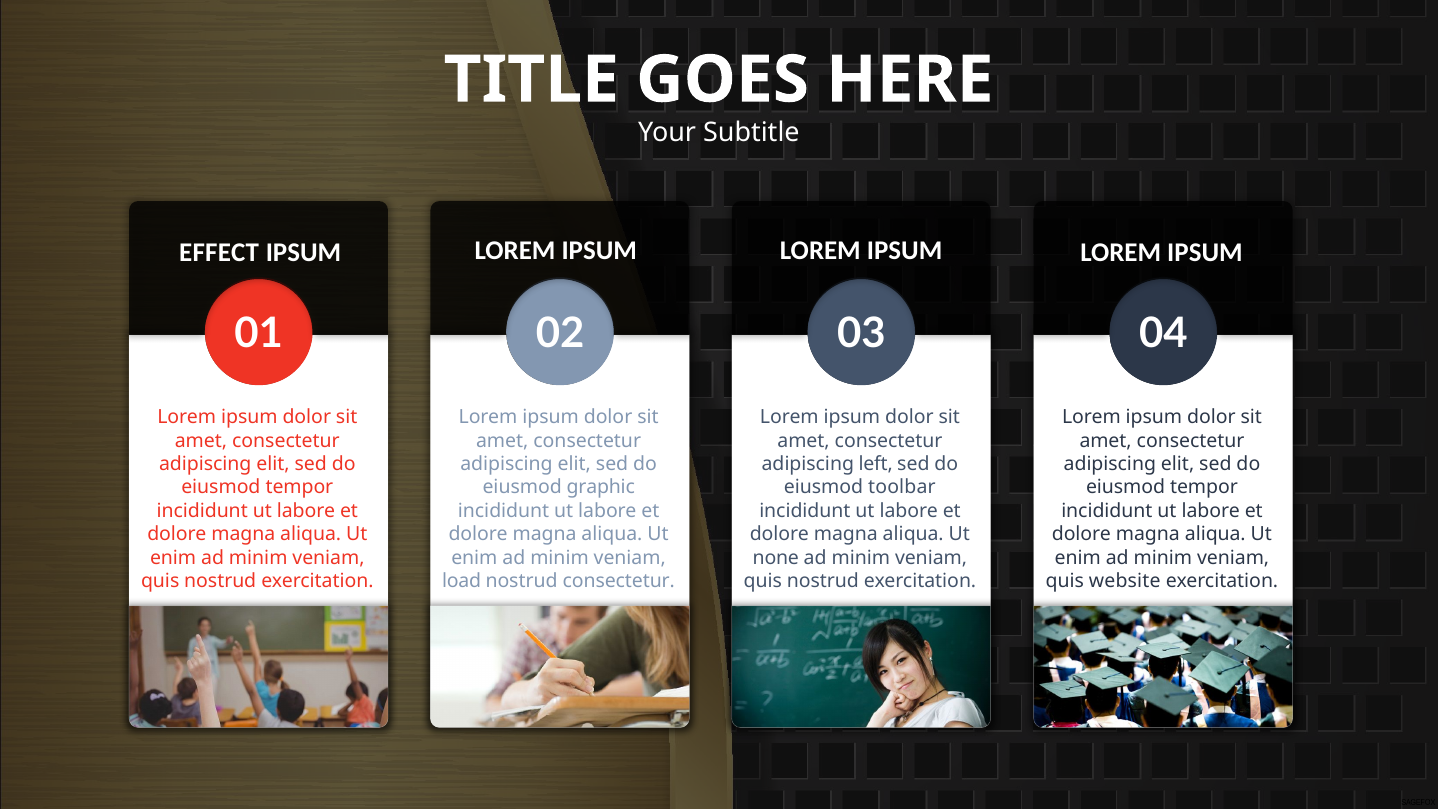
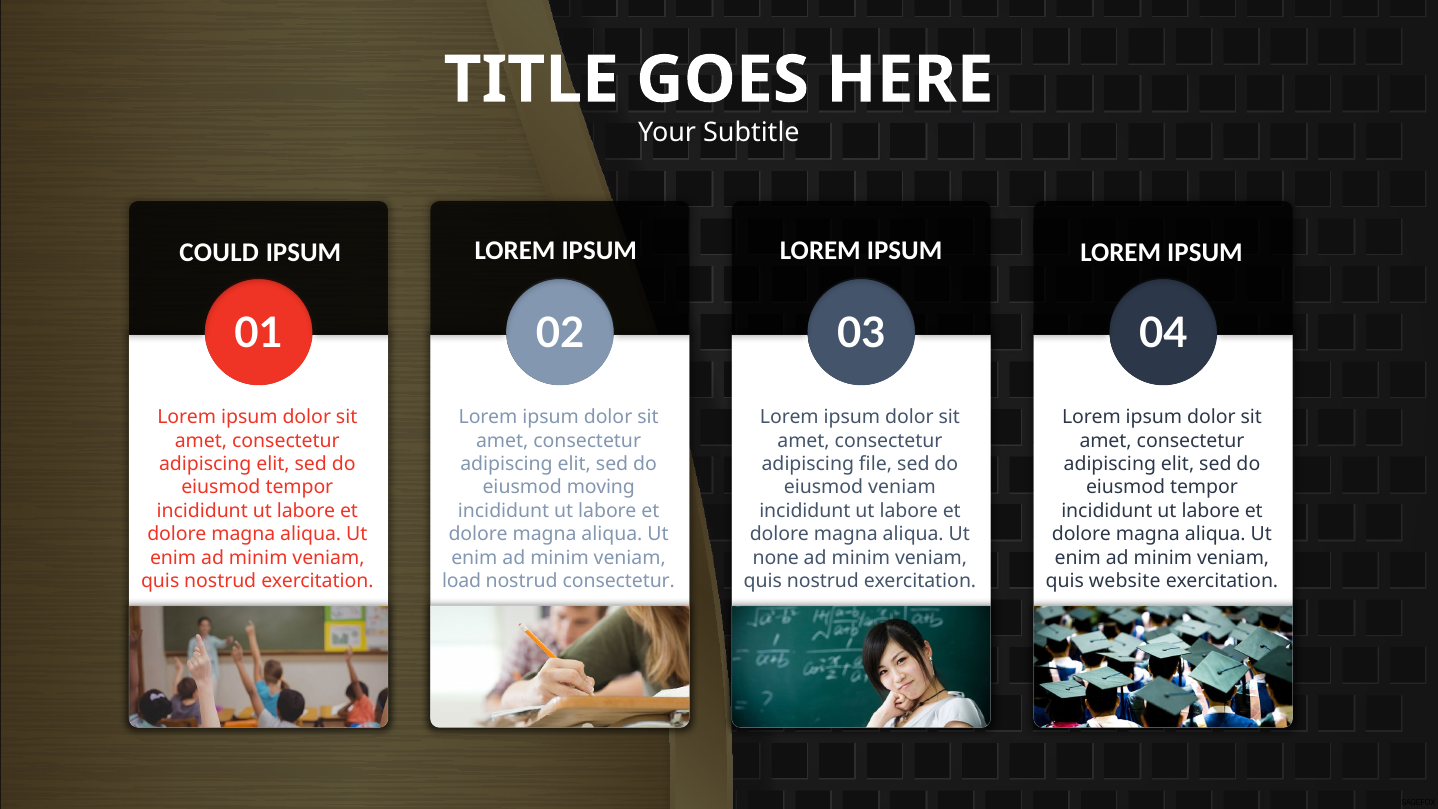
EFFECT: EFFECT -> COULD (219, 253)
left: left -> file (876, 464)
graphic: graphic -> moving (601, 487)
eiusmod toolbar: toolbar -> veniam (902, 487)
